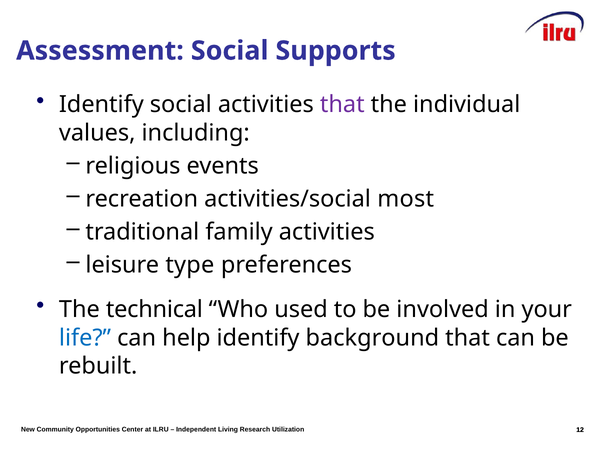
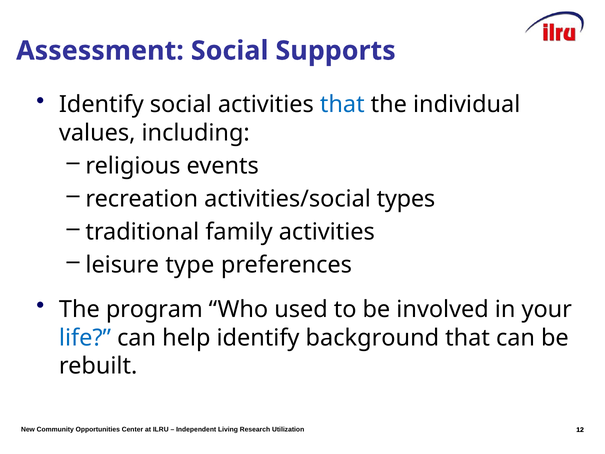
that colour: purple -> blue (342, 104)
most: most -> types (406, 199)
technical: technical -> program (154, 309)
